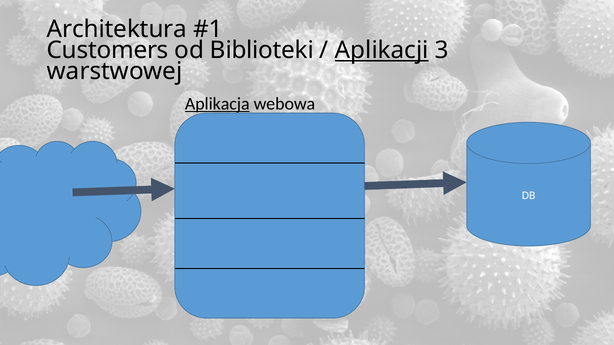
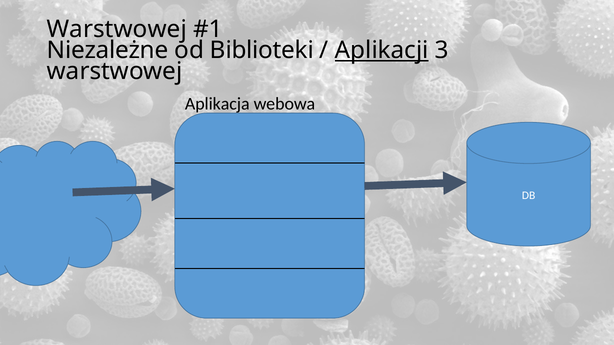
Architektura: Architektura -> Warstwowej (117, 29)
Customers: Customers -> Niezależne (108, 50)
Aplikacja underline: present -> none (217, 104)
